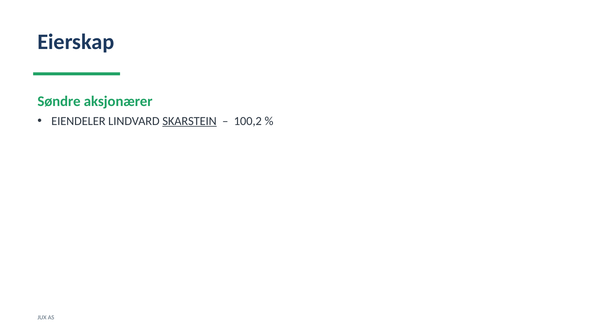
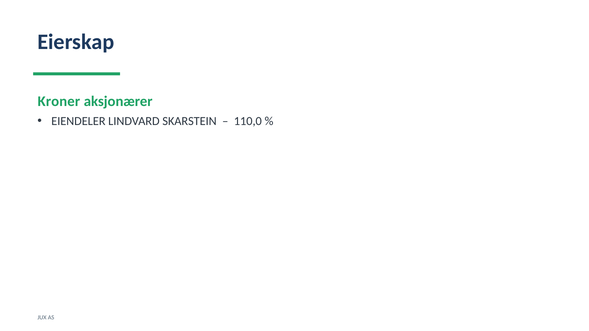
Søndre: Søndre -> Kroner (59, 101)
SKARSTEIN underline: present -> none (190, 121)
100,2: 100,2 -> 110,0 (248, 121)
